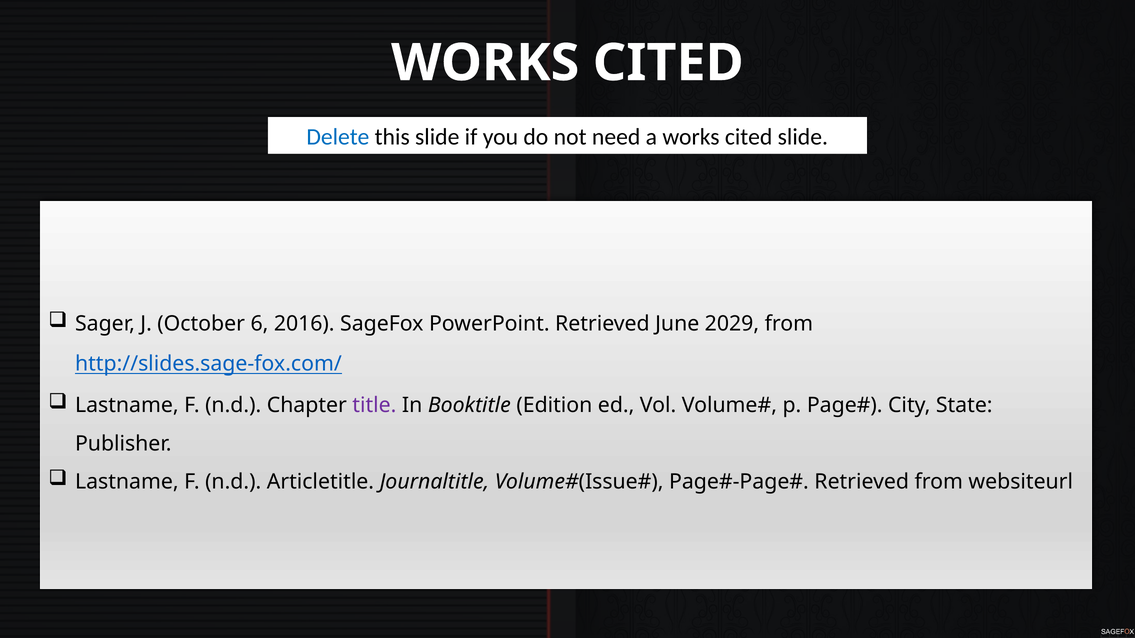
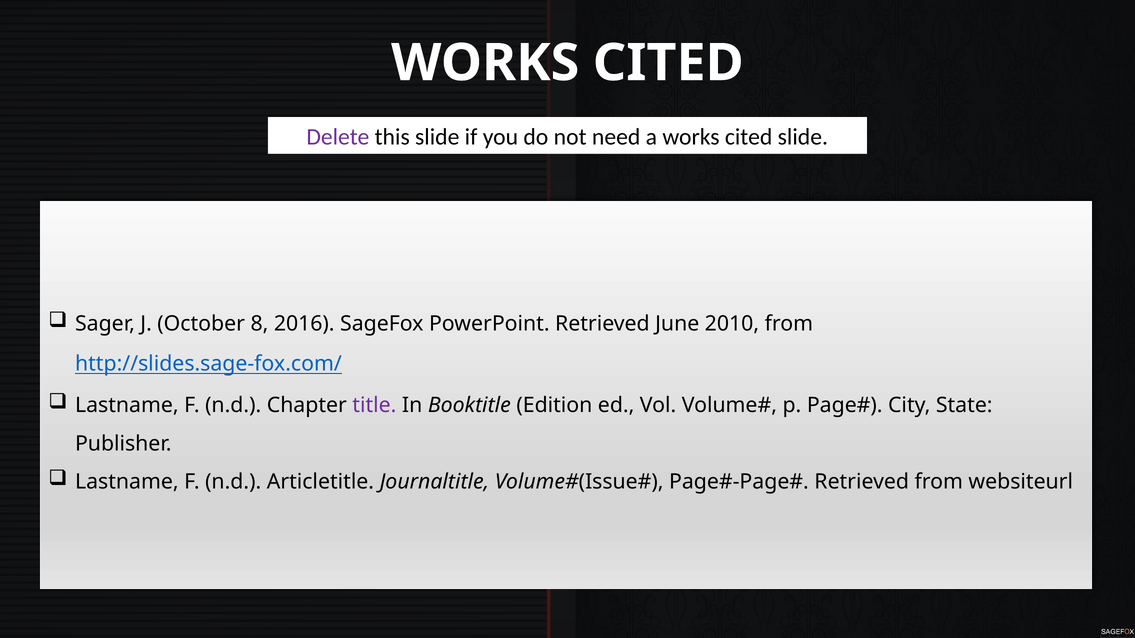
Delete colour: blue -> purple (338, 137)
6: 6 -> 8 (259, 324)
2029: 2029 -> 2010 (732, 324)
